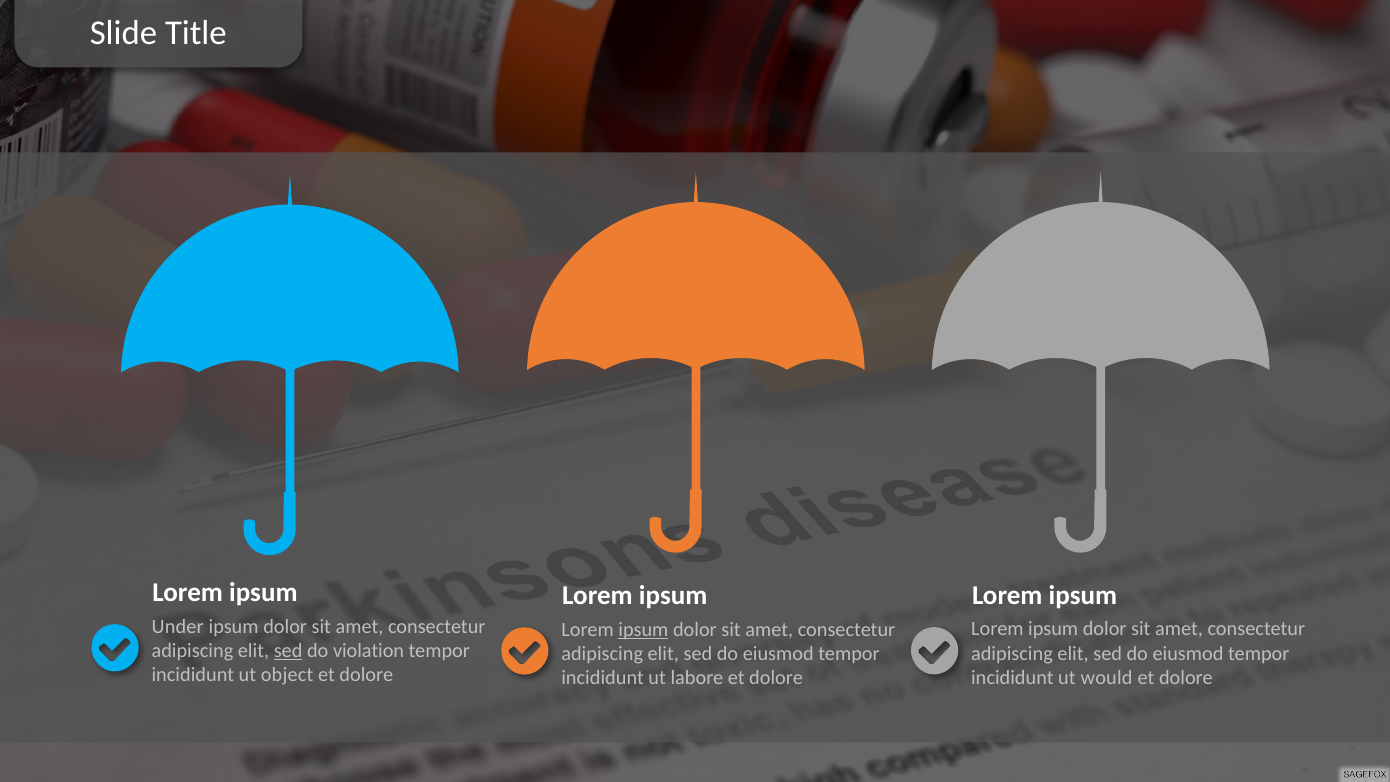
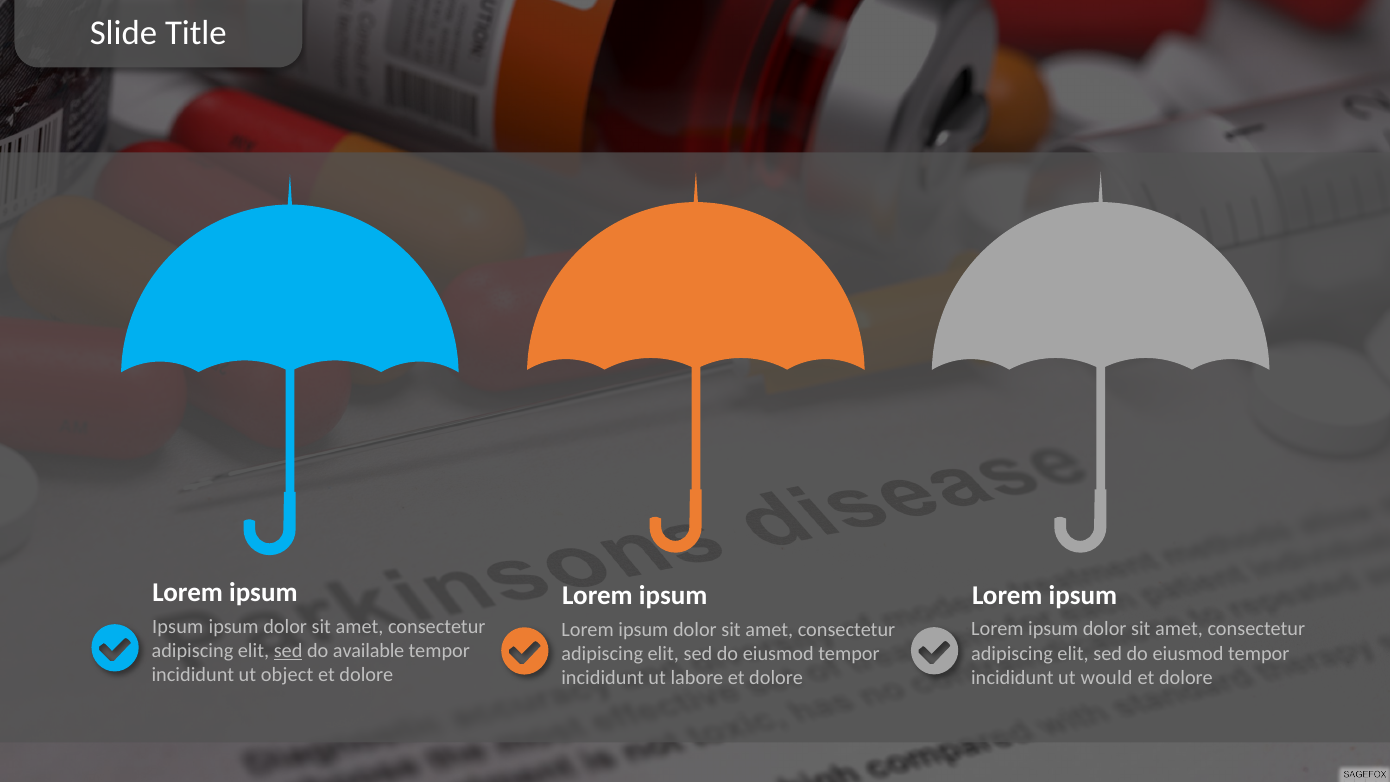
Under: Under -> Ipsum (178, 626)
ipsum underline: present -> none (643, 629)
violation: violation -> available (369, 651)
